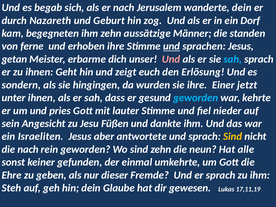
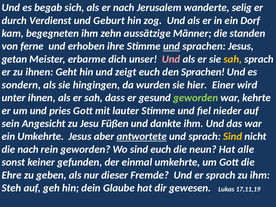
wanderte dein: dein -> selig (242, 8)
Nazareth: Nazareth -> Verdienst (50, 20)
sah colour: light blue -> yellow (233, 59)
den Erlösung: Erlösung -> Sprachen (203, 72)
sie ihre: ihre -> hier (197, 85)
jetzt: jetzt -> wird (247, 85)
geworden colour: light blue -> light green (196, 98)
ein Israeliten: Israeliten -> Umkehrte (41, 136)
antwortete underline: none -> present (142, 136)
sind zehn: zehn -> euch (161, 149)
